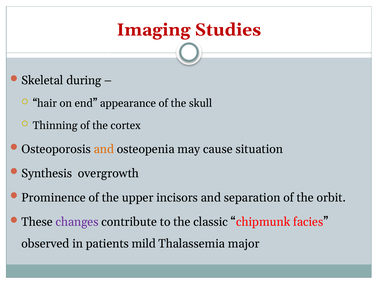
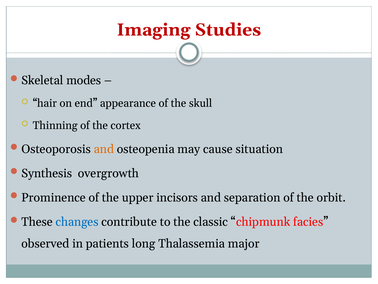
during: during -> modes (84, 80)
changes colour: purple -> blue (77, 222)
mild: mild -> long (144, 243)
